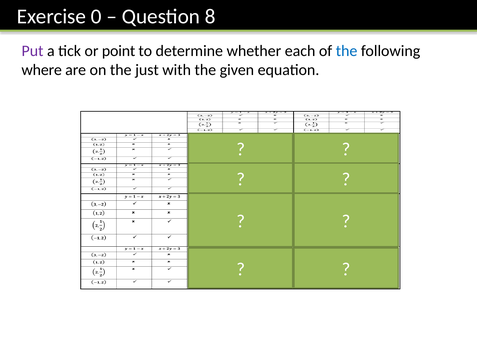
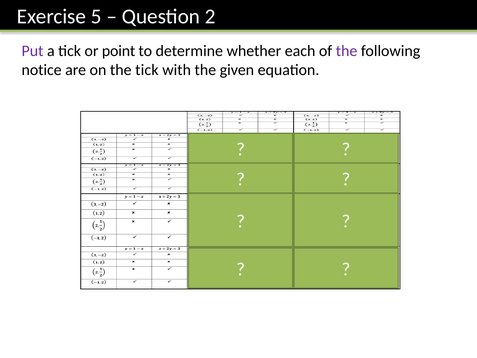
0: 0 -> 5 (96, 17)
8: 8 -> 2 (210, 17)
the colour: blue -> purple (347, 51)
where: where -> notice (42, 70)
the just: just -> tick (147, 70)
